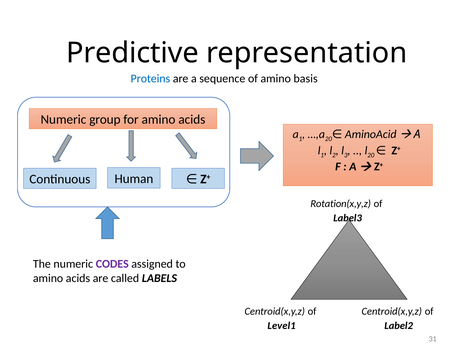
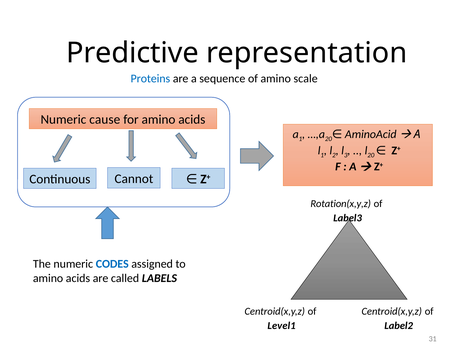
basis: basis -> scale (306, 79)
group: group -> cause (105, 120)
Human: Human -> Cannot (134, 179)
CODES colour: purple -> blue (112, 264)
